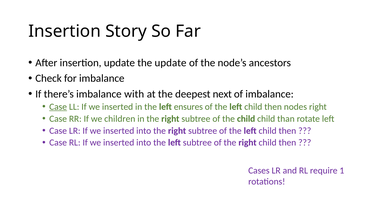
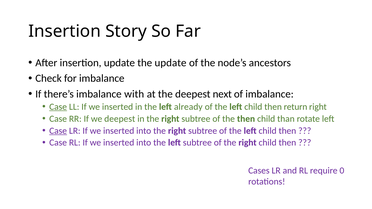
ensures: ensures -> already (188, 107)
nodes: nodes -> return (296, 107)
we children: children -> deepest (120, 119)
the child: child -> then (246, 119)
Case underline: none -> present (58, 131)
1: 1 -> 0 (342, 171)
